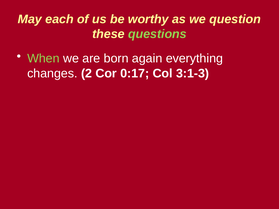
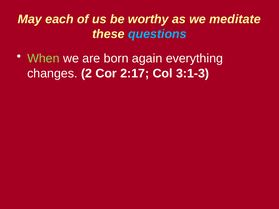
question: question -> meditate (235, 19)
questions colour: light green -> light blue (157, 34)
0:17: 0:17 -> 2:17 (135, 73)
